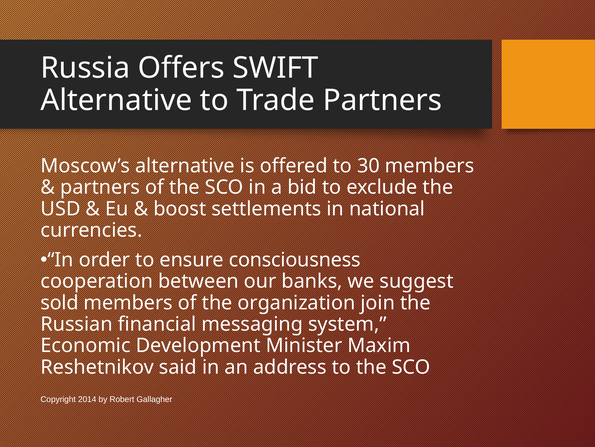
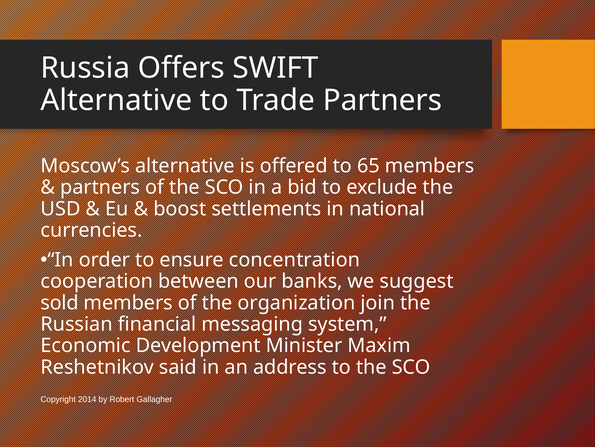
30: 30 -> 65 (368, 166)
consciousness: consciousness -> concentration (295, 260)
